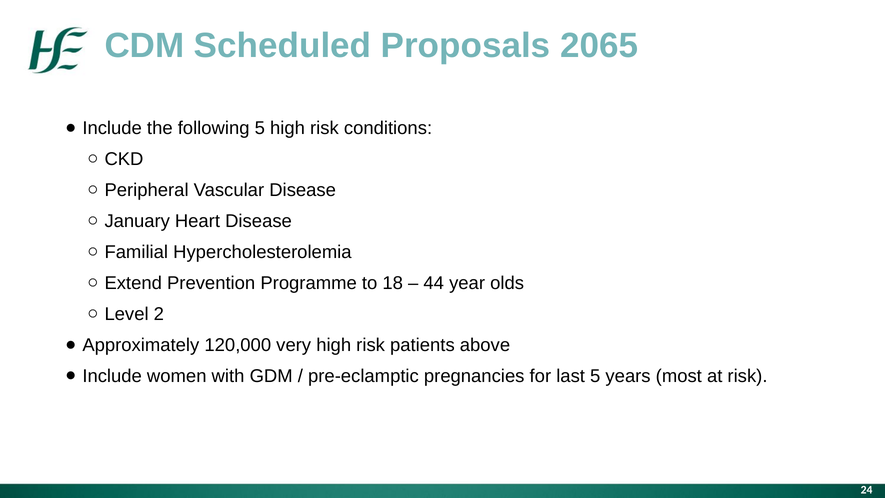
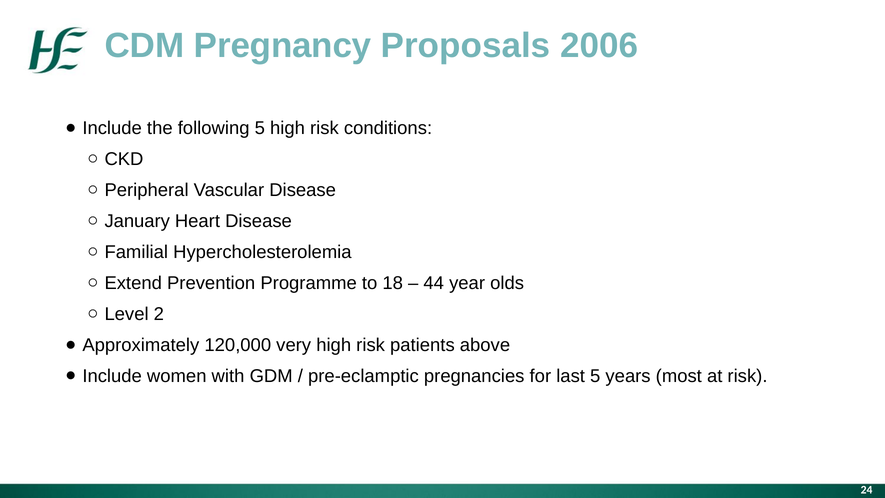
Scheduled: Scheduled -> Pregnancy (283, 46)
2065: 2065 -> 2006 (599, 46)
